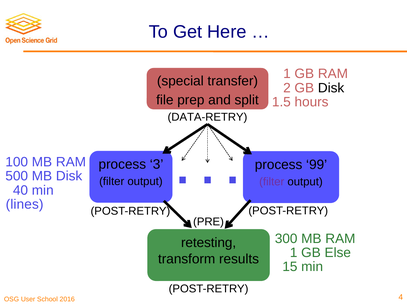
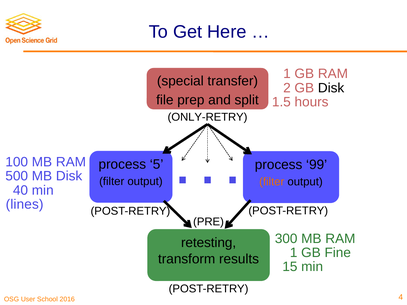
DATA-RETRY: DATA-RETRY -> ONLY-RETRY (208, 117)
3: 3 -> 5 (157, 165)
filter colour: purple -> orange (272, 182)
Else: Else -> Fine (338, 253)
